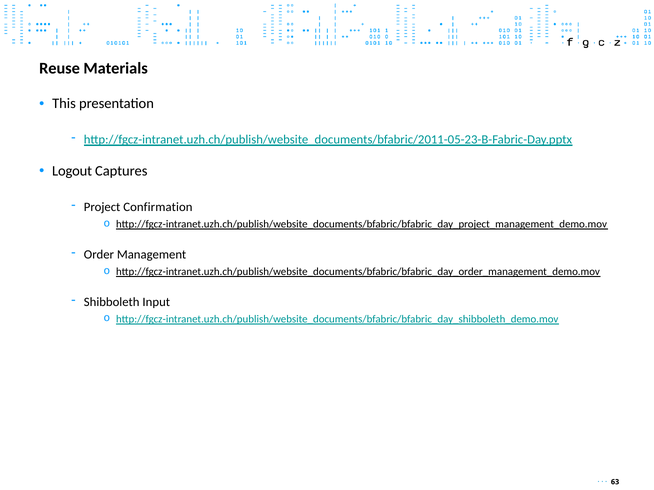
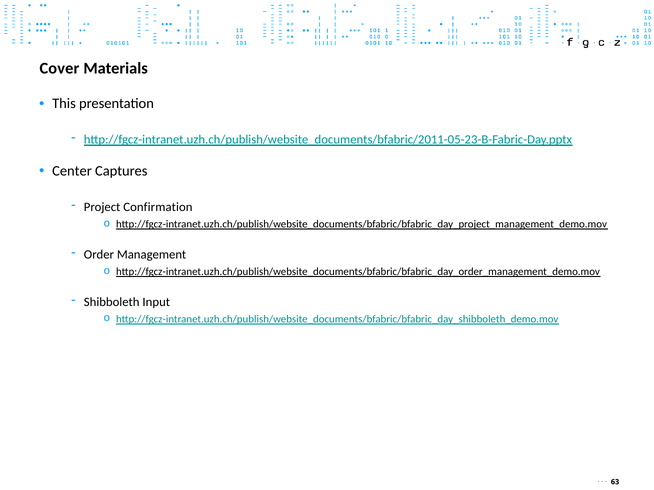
Reuse: Reuse -> Cover (59, 69)
Logout: Logout -> Center (72, 171)
